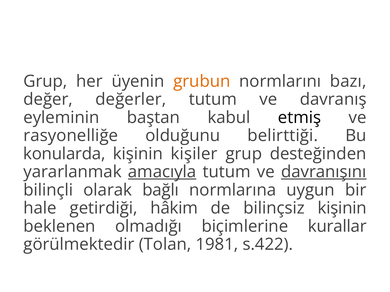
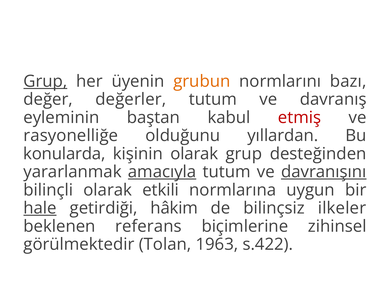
Grup underline: none -> present (45, 81)
etmiş colour: black -> red (300, 118)
belirttiği: belirttiği -> yıllardan (283, 136)
kişinin kişiler: kişiler -> olarak (194, 154)
bağlı: bağlı -> etkili (161, 190)
hale underline: none -> present (40, 208)
bilinçsiz kişinin: kişinin -> ilkeler (342, 208)
olmadığı: olmadığı -> referans (148, 227)
kurallar: kurallar -> zihinsel (337, 227)
1981: 1981 -> 1963 (217, 245)
